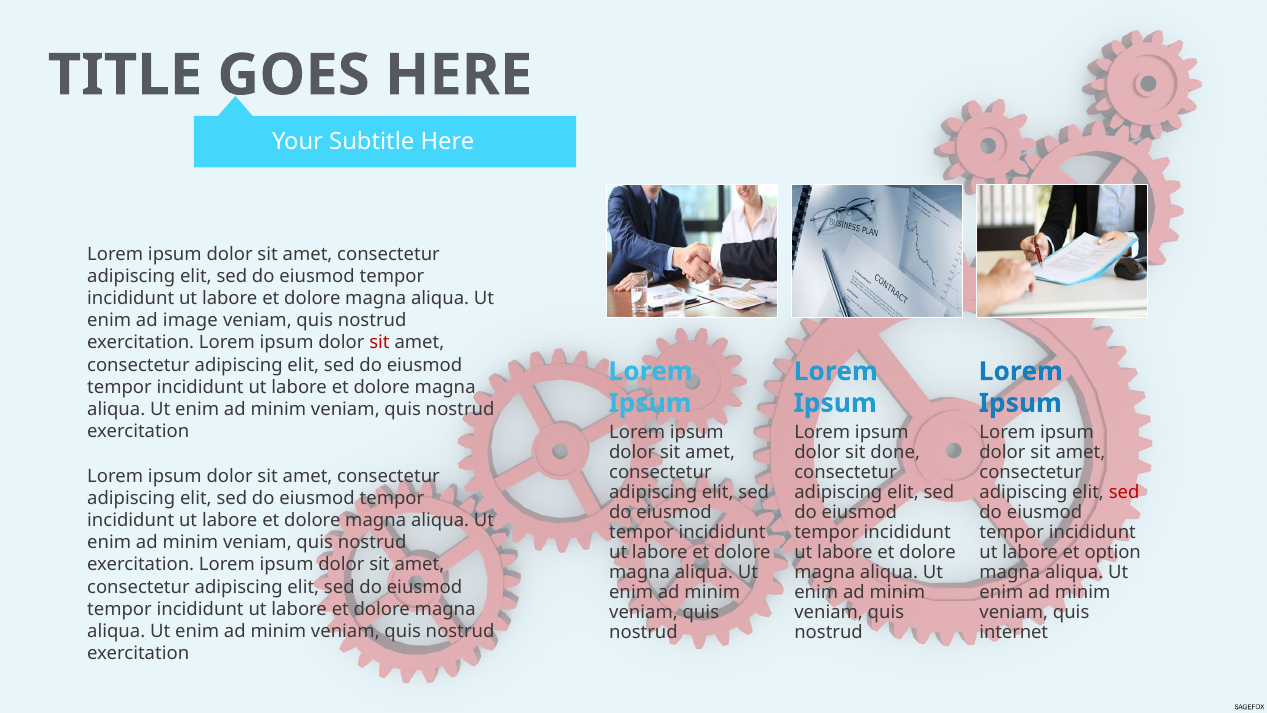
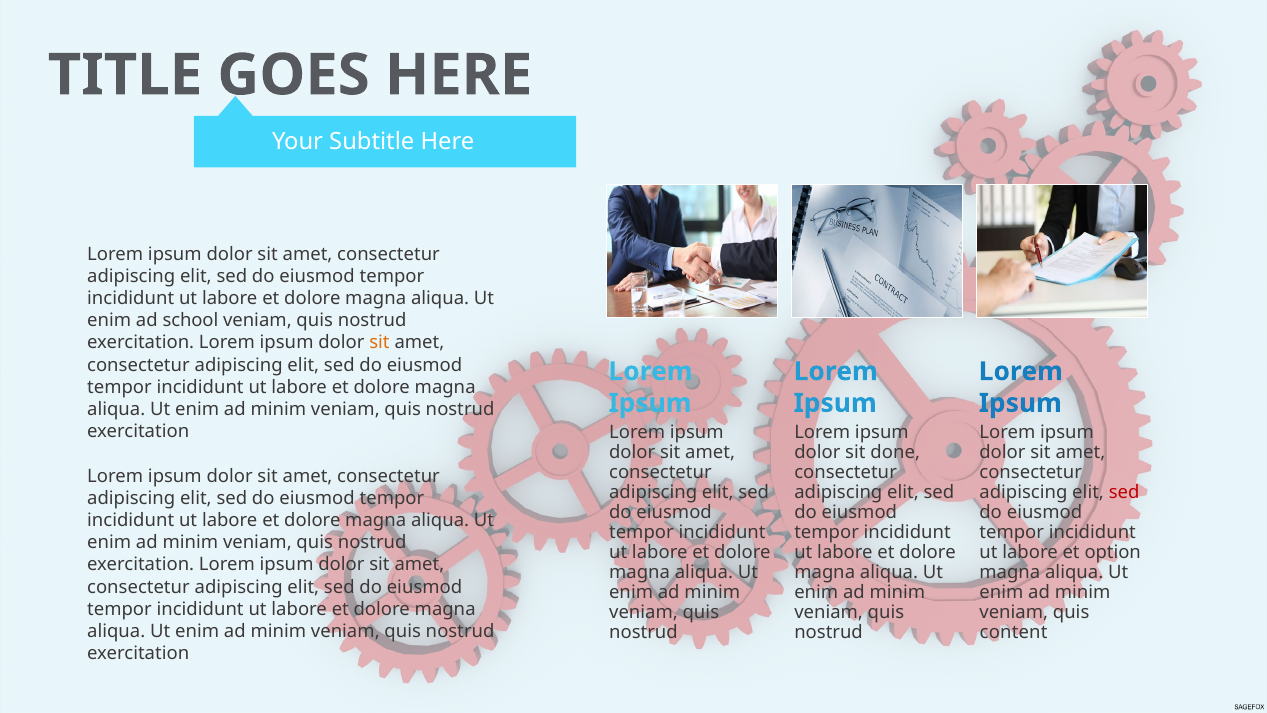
image: image -> school (190, 320)
sit colour: red -> orange (380, 343)
internet: internet -> content (1014, 632)
